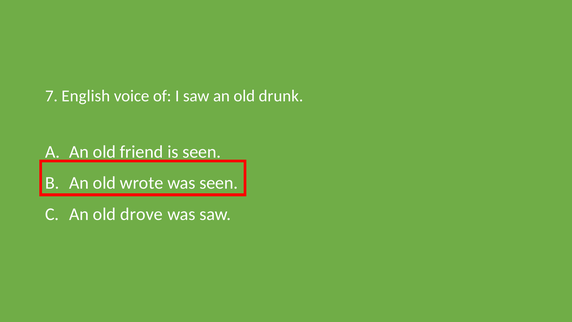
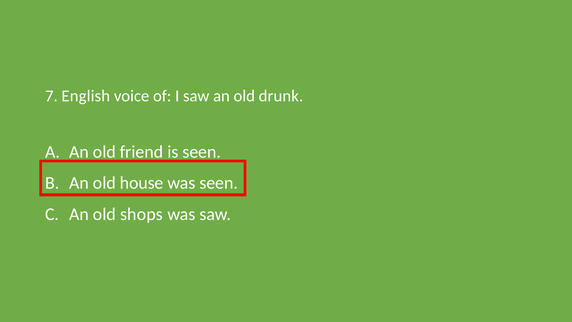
wrote: wrote -> house (142, 183)
drove: drove -> shops (142, 214)
